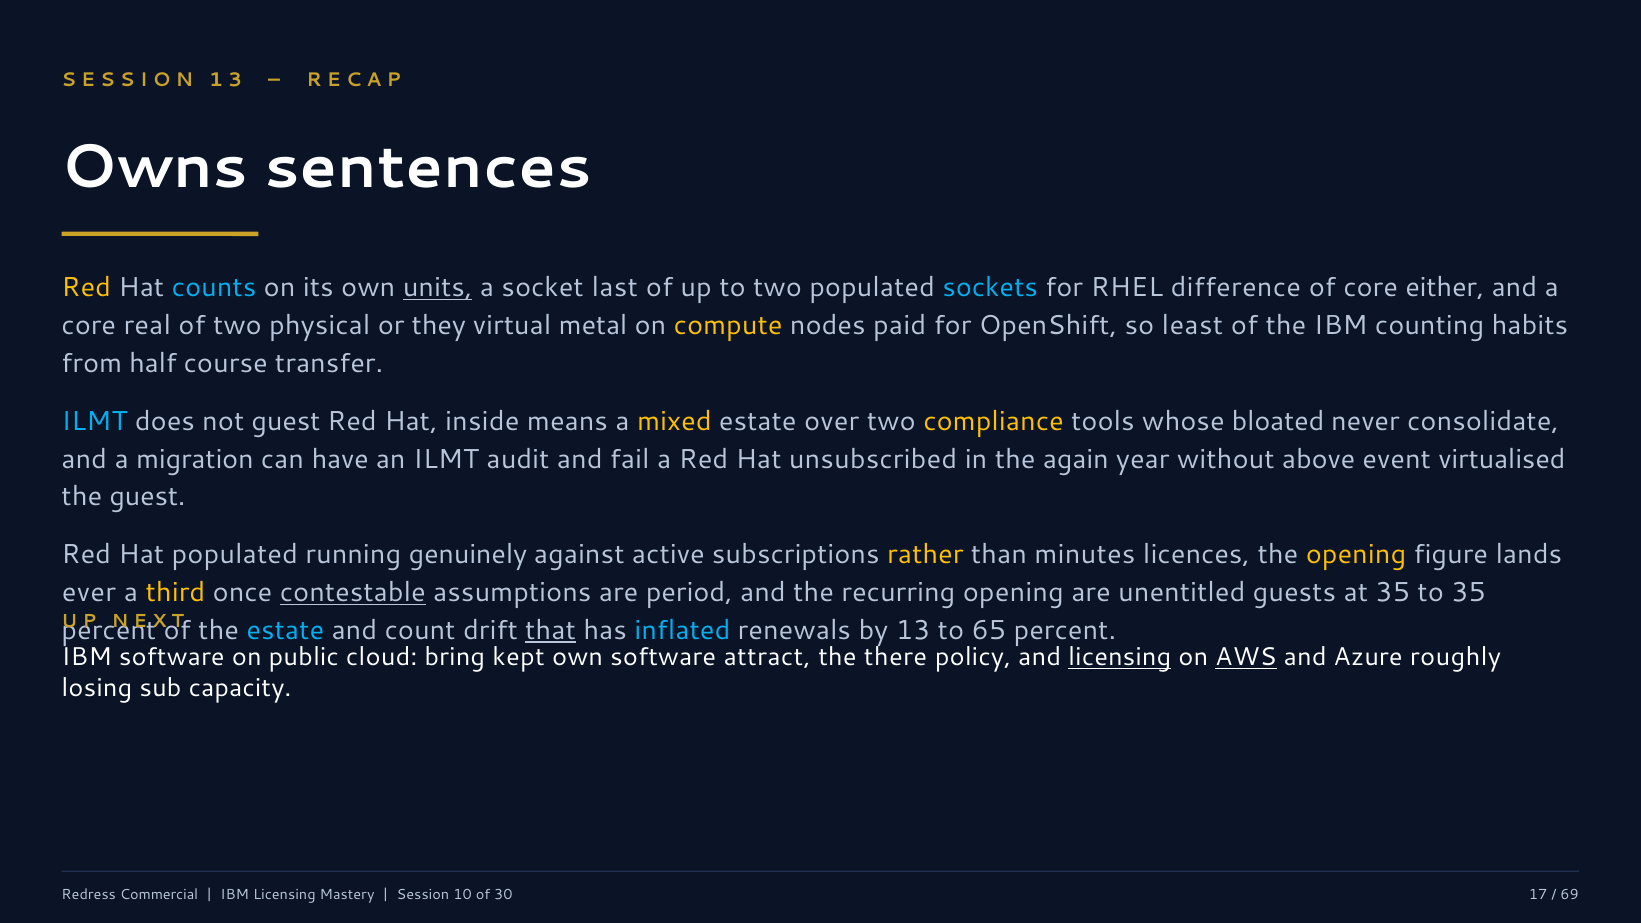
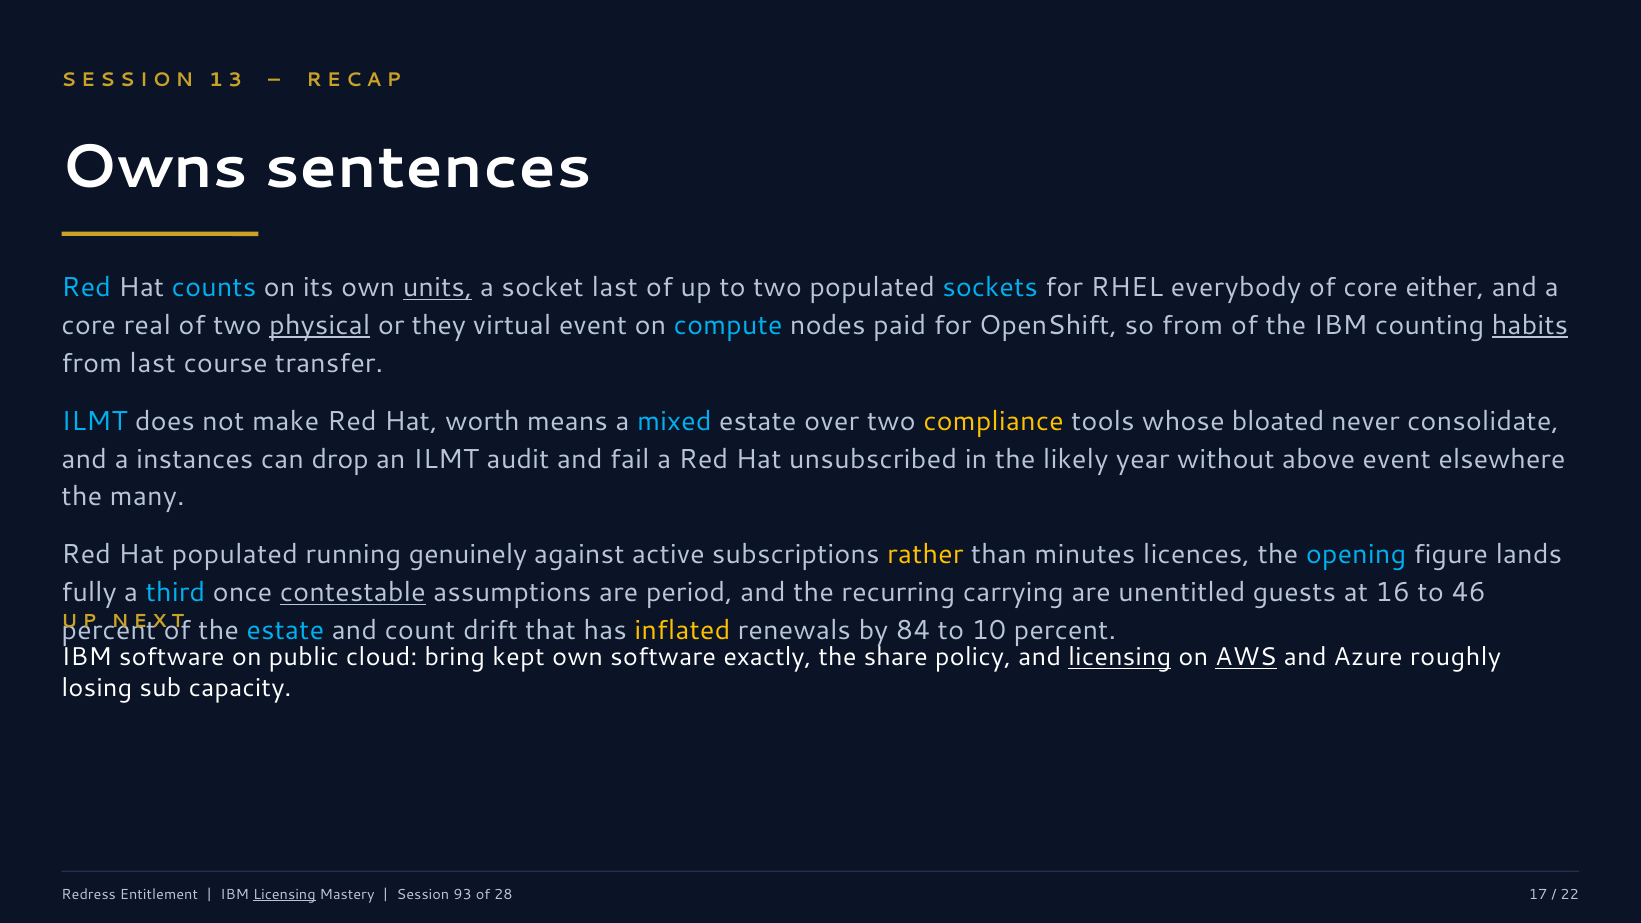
Red colour: yellow -> light blue (86, 288)
difference: difference -> everybody (1236, 288)
physical underline: none -> present (320, 325)
virtual metal: metal -> event (593, 325)
compute colour: yellow -> light blue (728, 325)
so least: least -> from (1192, 325)
habits underline: none -> present (1530, 325)
from half: half -> last (153, 363)
not guest: guest -> make (286, 421)
inside: inside -> worth (482, 421)
mixed colour: yellow -> light blue (674, 421)
migration: migration -> instances (195, 459)
have: have -> drop (340, 459)
again: again -> likely (1076, 459)
virtualised: virtualised -> elsewhere (1502, 459)
the guest: guest -> many (147, 497)
opening colour: yellow -> light blue (1356, 555)
ever: ever -> fully (89, 593)
third colour: yellow -> light blue (175, 593)
recurring opening: opening -> carrying (1013, 593)
at 35: 35 -> 16 (1393, 593)
to 35: 35 -> 46 (1469, 593)
that underline: present -> none (551, 630)
inflated colour: light blue -> yellow (682, 630)
13: 13 -> 84 (913, 630)
65: 65 -> 10 (989, 630)
attract: attract -> exactly (767, 657)
there: there -> share (896, 657)
Commercial: Commercial -> Entitlement (159, 895)
Licensing underline: none -> present (284, 895)
10: 10 -> 93 (463, 895)
30: 30 -> 28 (503, 895)
69: 69 -> 22 (1570, 895)
